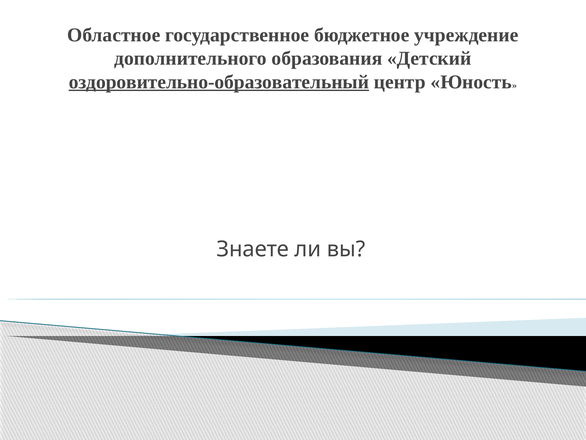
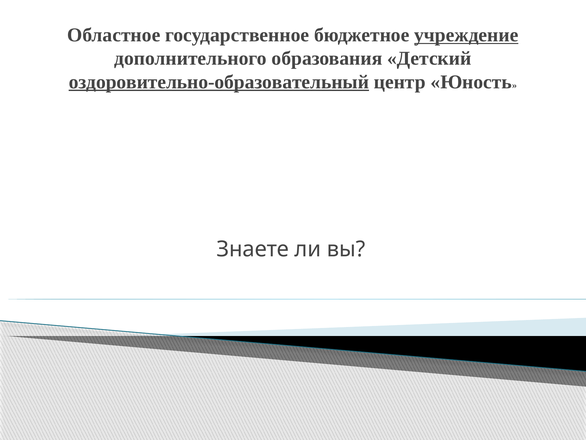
учреждение underline: none -> present (466, 35)
